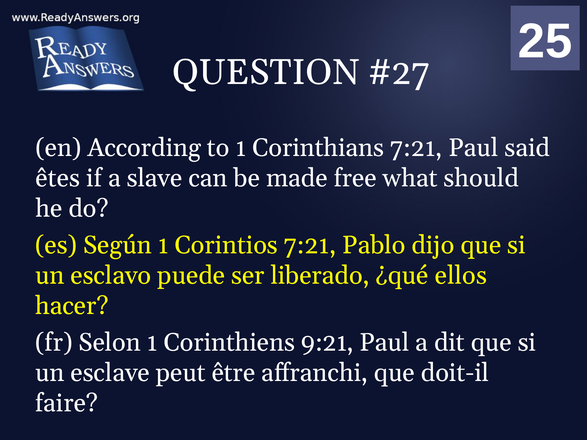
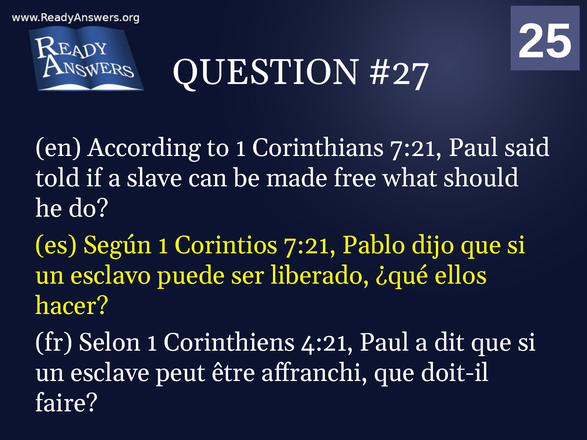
êtes: êtes -> told (58, 178)
9:21: 9:21 -> 4:21 (327, 343)
